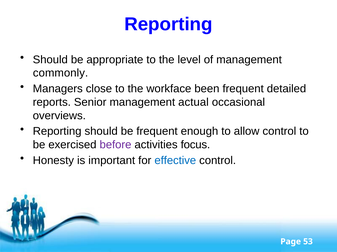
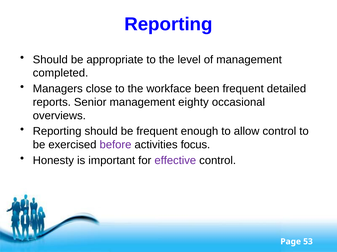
commonly: commonly -> completed (61, 73)
actual: actual -> eighty (193, 102)
effective colour: blue -> purple (175, 161)
